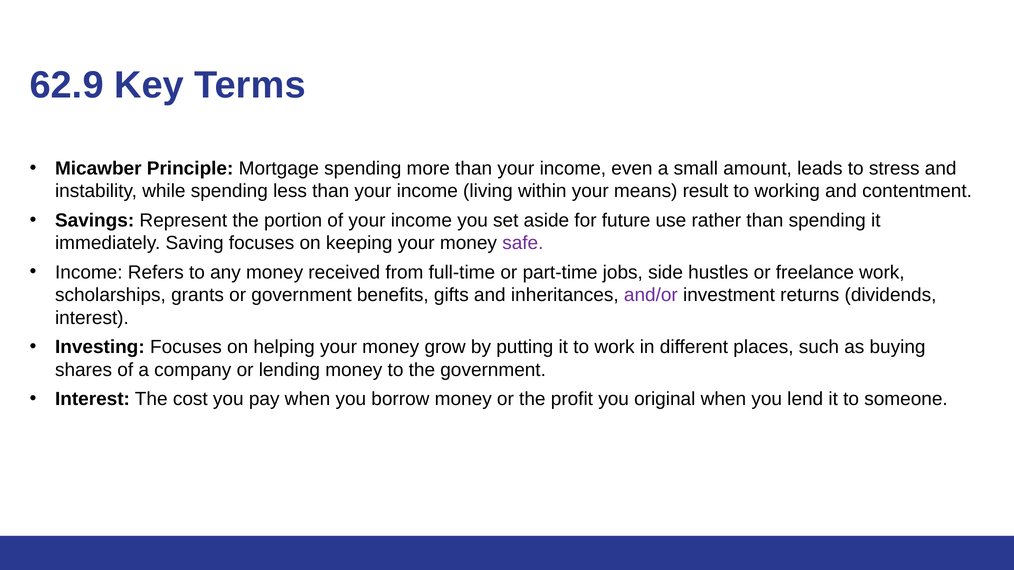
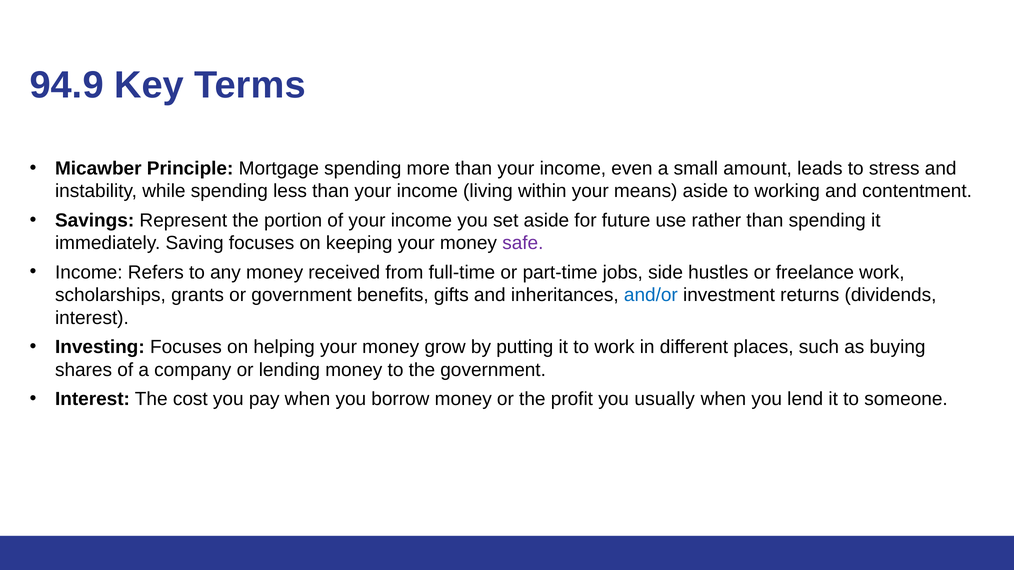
62.9: 62.9 -> 94.9 (67, 85)
means result: result -> aside (705, 191)
and/or colour: purple -> blue (651, 295)
original: original -> usually (665, 399)
